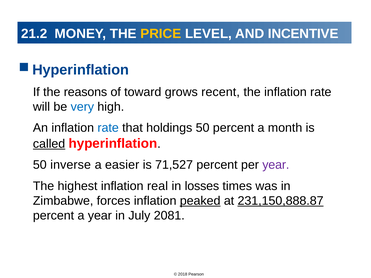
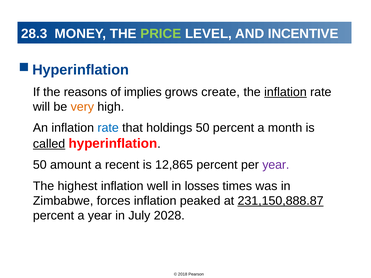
21.2: 21.2 -> 28.3 (34, 34)
PRICE colour: yellow -> light green (161, 34)
toward: toward -> implies (143, 92)
recent: recent -> create (221, 92)
inflation underline: none -> present (285, 92)
very colour: blue -> orange (82, 107)
inverse: inverse -> amount (71, 165)
easier: easier -> recent (122, 165)
71,527: 71,527 -> 12,865 (174, 165)
real: real -> well (158, 186)
peaked underline: present -> none (200, 201)
2081: 2081 -> 2028 (169, 216)
